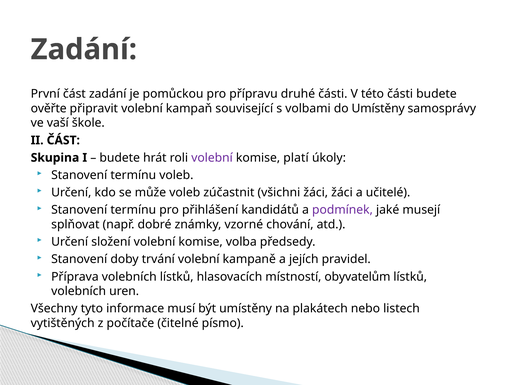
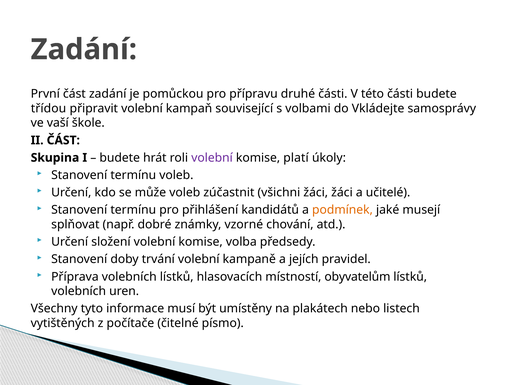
ověřte: ověřte -> třídou (49, 108)
do Umístěny: Umístěny -> Vkládejte (378, 108)
podmínek colour: purple -> orange (342, 210)
